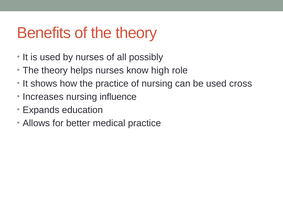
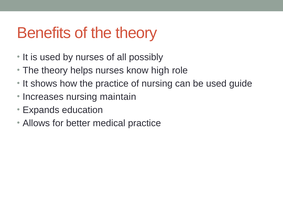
cross: cross -> guide (241, 84)
influence: influence -> maintain (118, 97)
